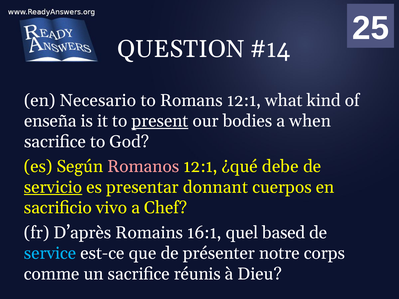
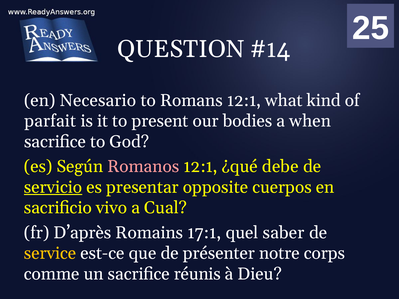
enseña: enseña -> parfait (50, 121)
present underline: present -> none (160, 121)
donnant: donnant -> opposite (215, 187)
Chef: Chef -> Cual (166, 208)
16:1: 16:1 -> 17:1 (204, 233)
based: based -> saber (284, 233)
service colour: light blue -> yellow (50, 254)
